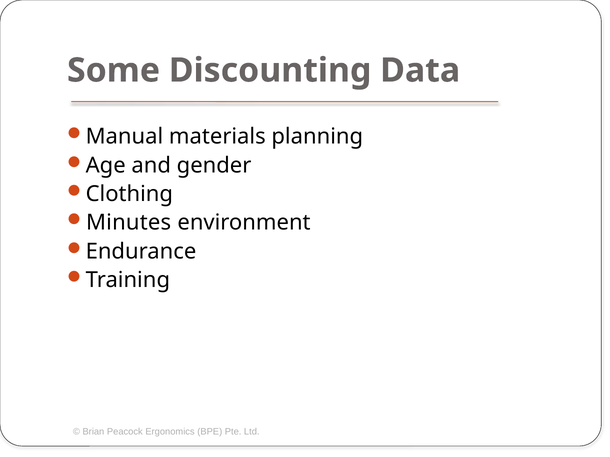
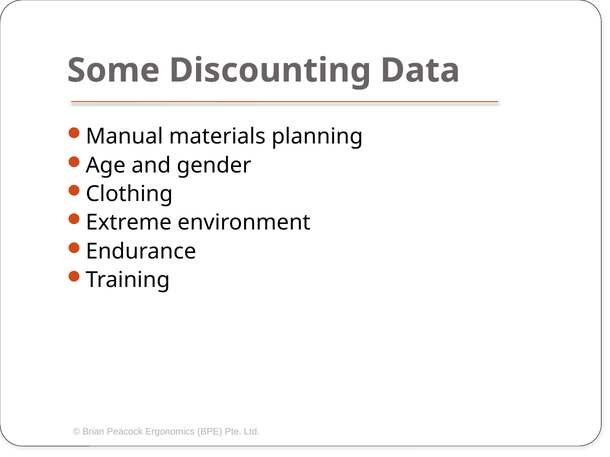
Minutes: Minutes -> Extreme (129, 223)
